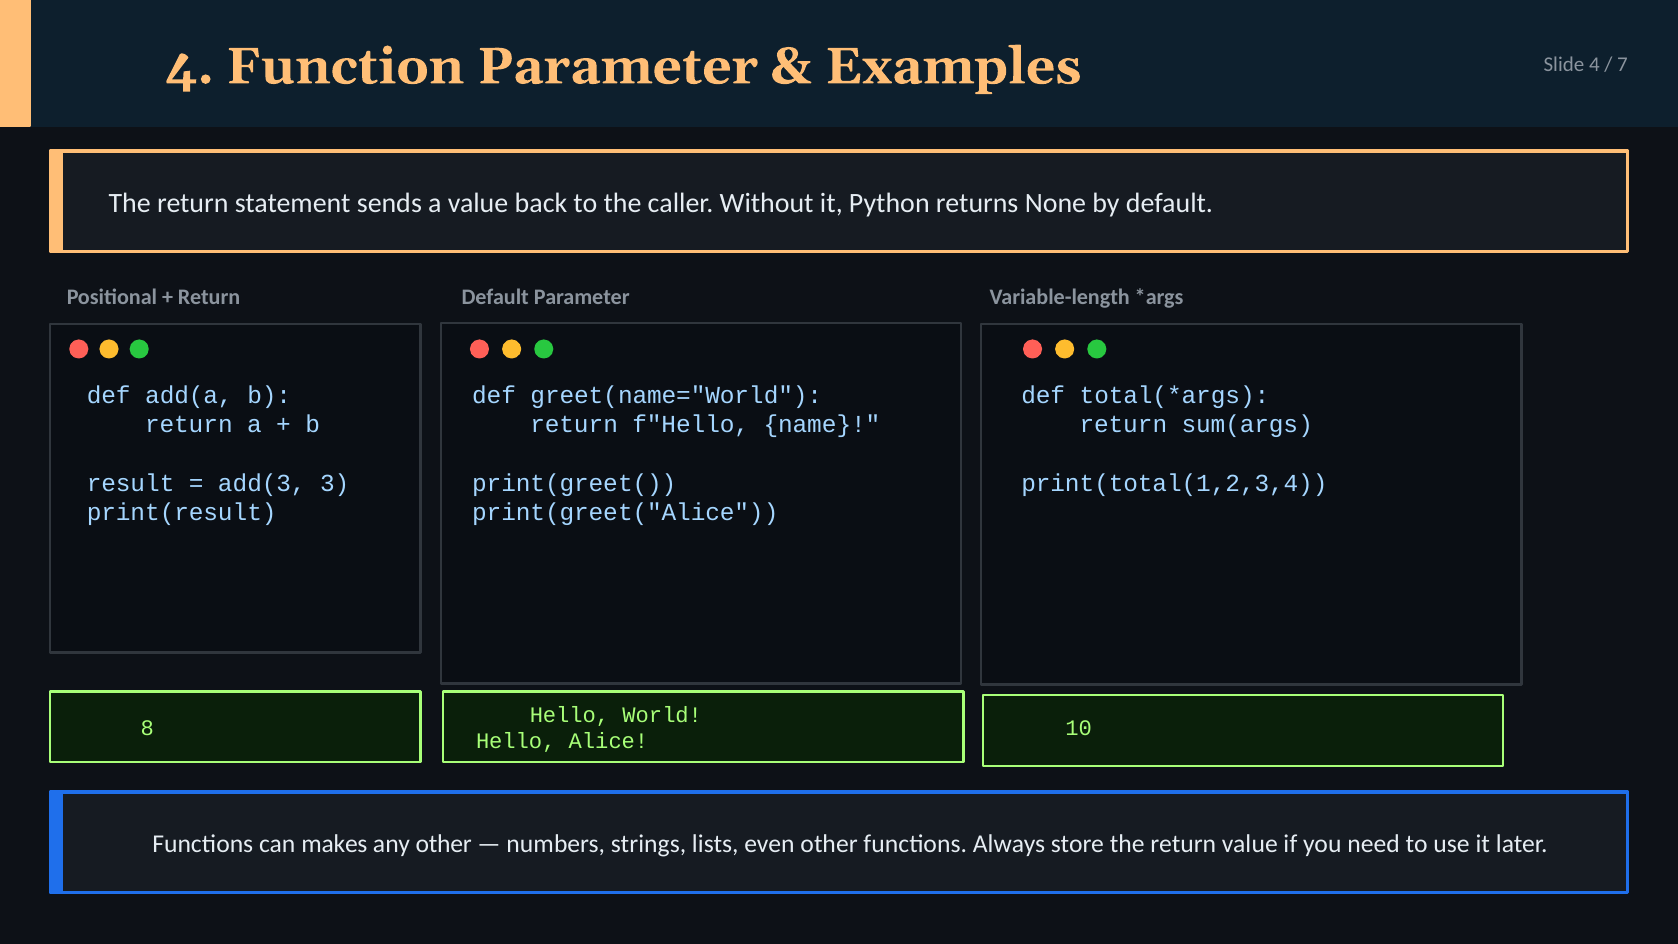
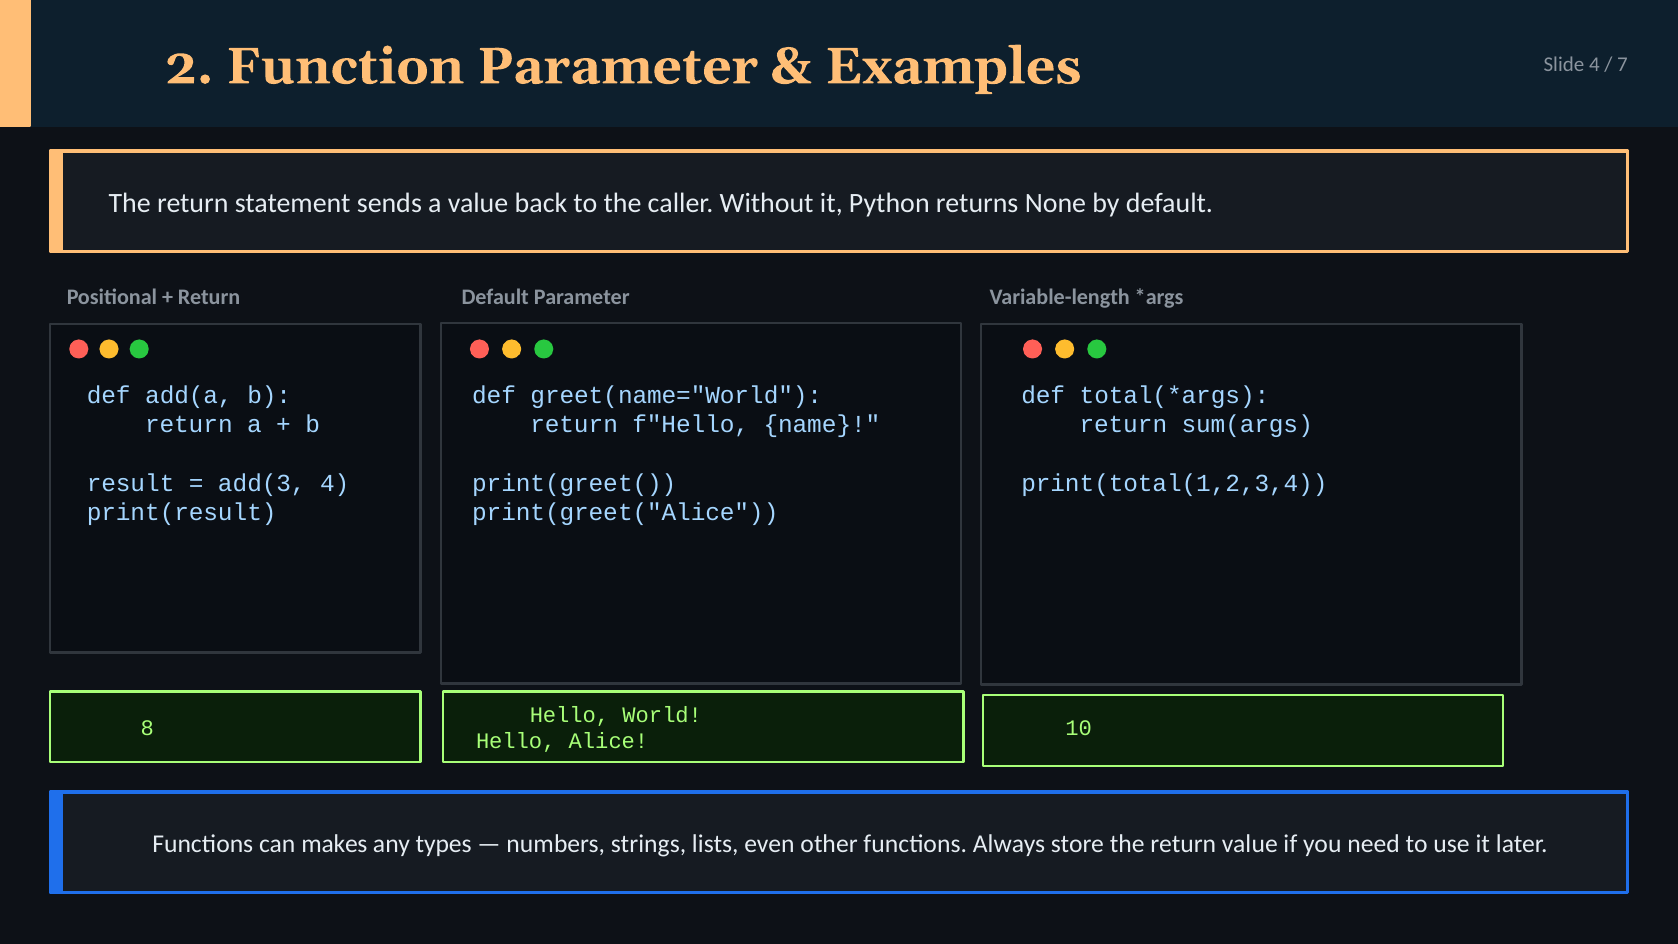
4: 4 -> 2 (189, 67)
add(3 3: 3 -> 4 (335, 483)
any other: other -> types (444, 844)
